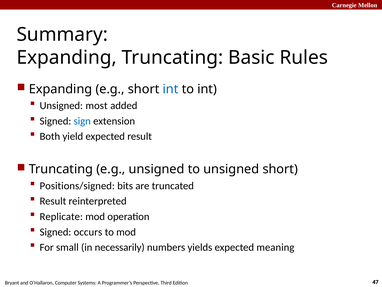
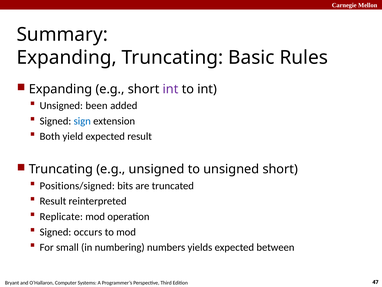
int colour: blue -> purple (171, 89)
most: most -> been (97, 105)
necessarily: necessarily -> numbering (120, 247)
meaning: meaning -> between (275, 247)
